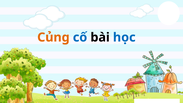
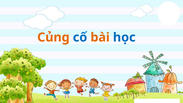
bài colour: black -> orange (100, 37)
